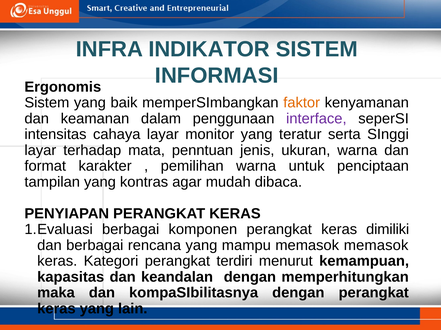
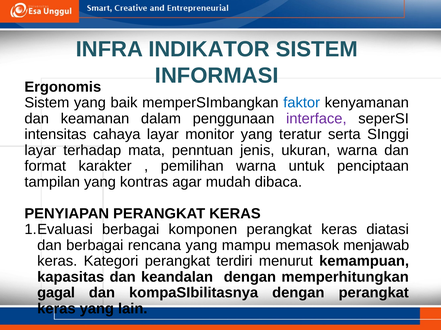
faktor colour: orange -> blue (302, 103)
dimiliki: dimiliki -> diatasi (388, 230)
memasok memasok: memasok -> menjawab (376, 246)
maka: maka -> gagal (56, 293)
